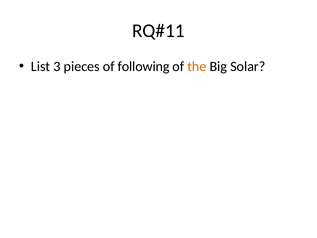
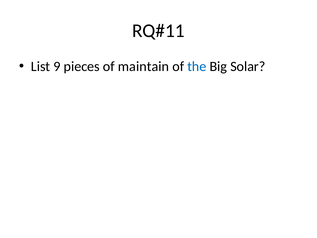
3: 3 -> 9 (57, 67)
following: following -> maintain (143, 67)
the colour: orange -> blue (197, 67)
